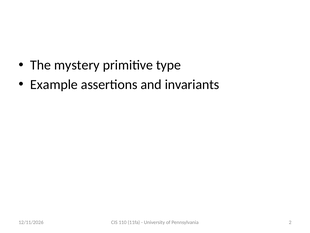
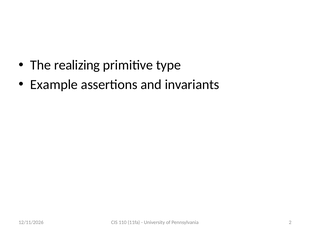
mystery: mystery -> realizing (77, 65)
